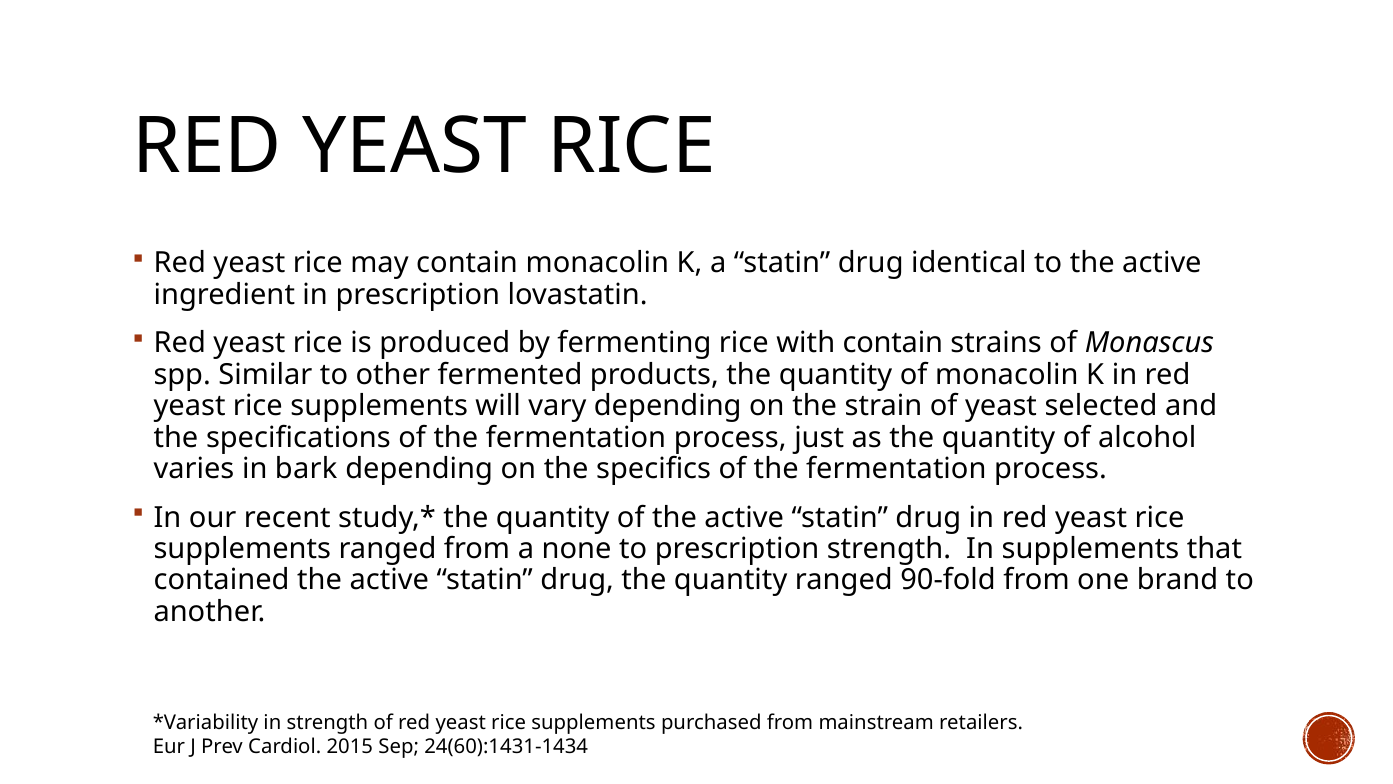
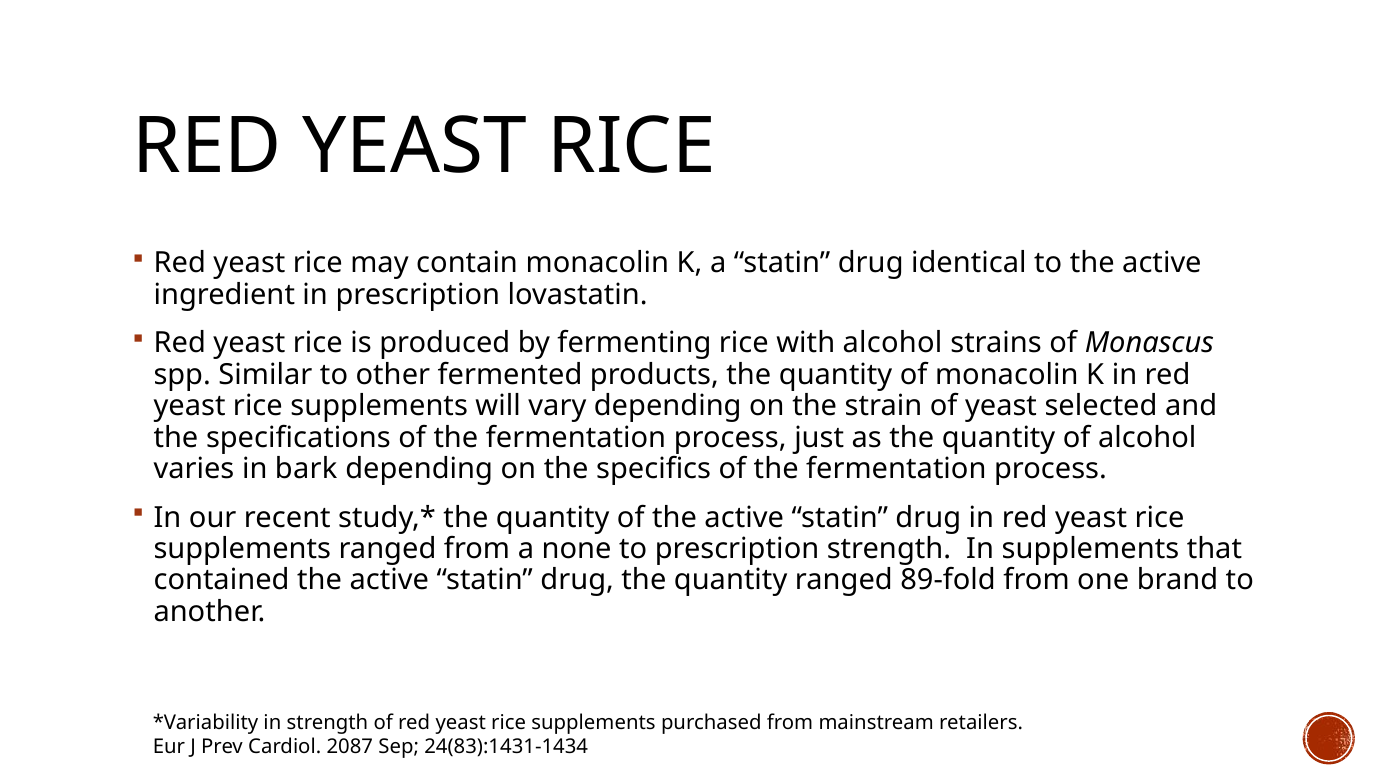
with contain: contain -> alcohol (893, 343)
90-fold: 90-fold -> 89-fold (948, 580)
2015: 2015 -> 2087 (350, 747)
24(60):1431-1434: 24(60):1431-1434 -> 24(83):1431-1434 (506, 747)
